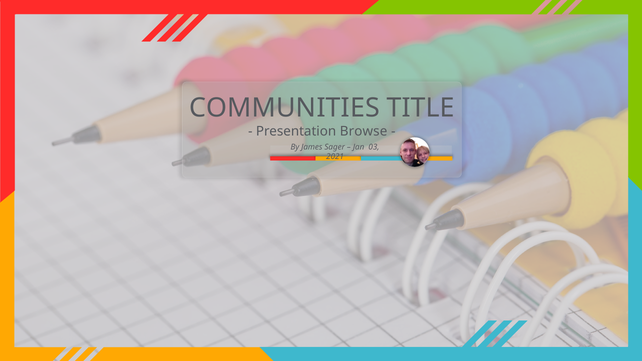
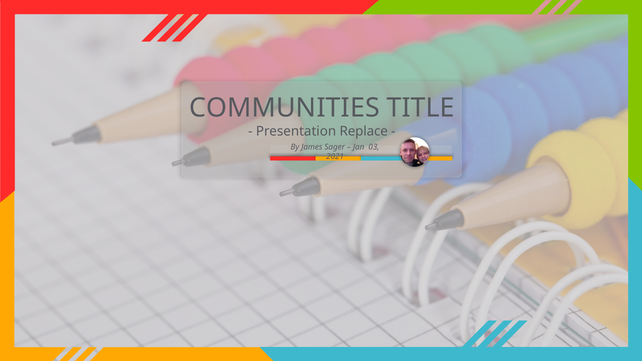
Browse: Browse -> Replace (364, 131)
